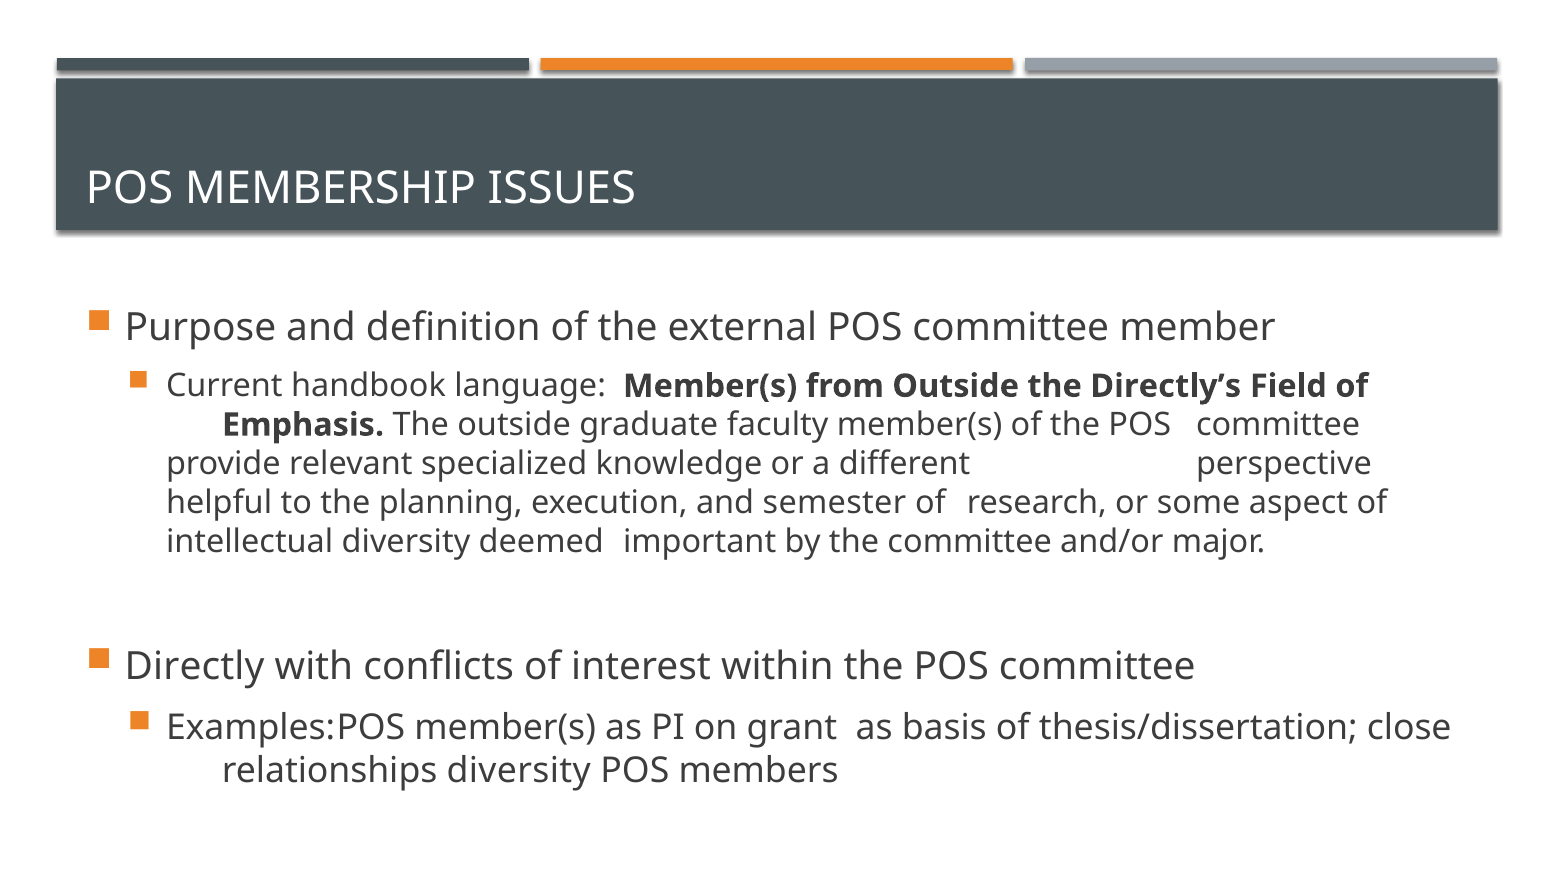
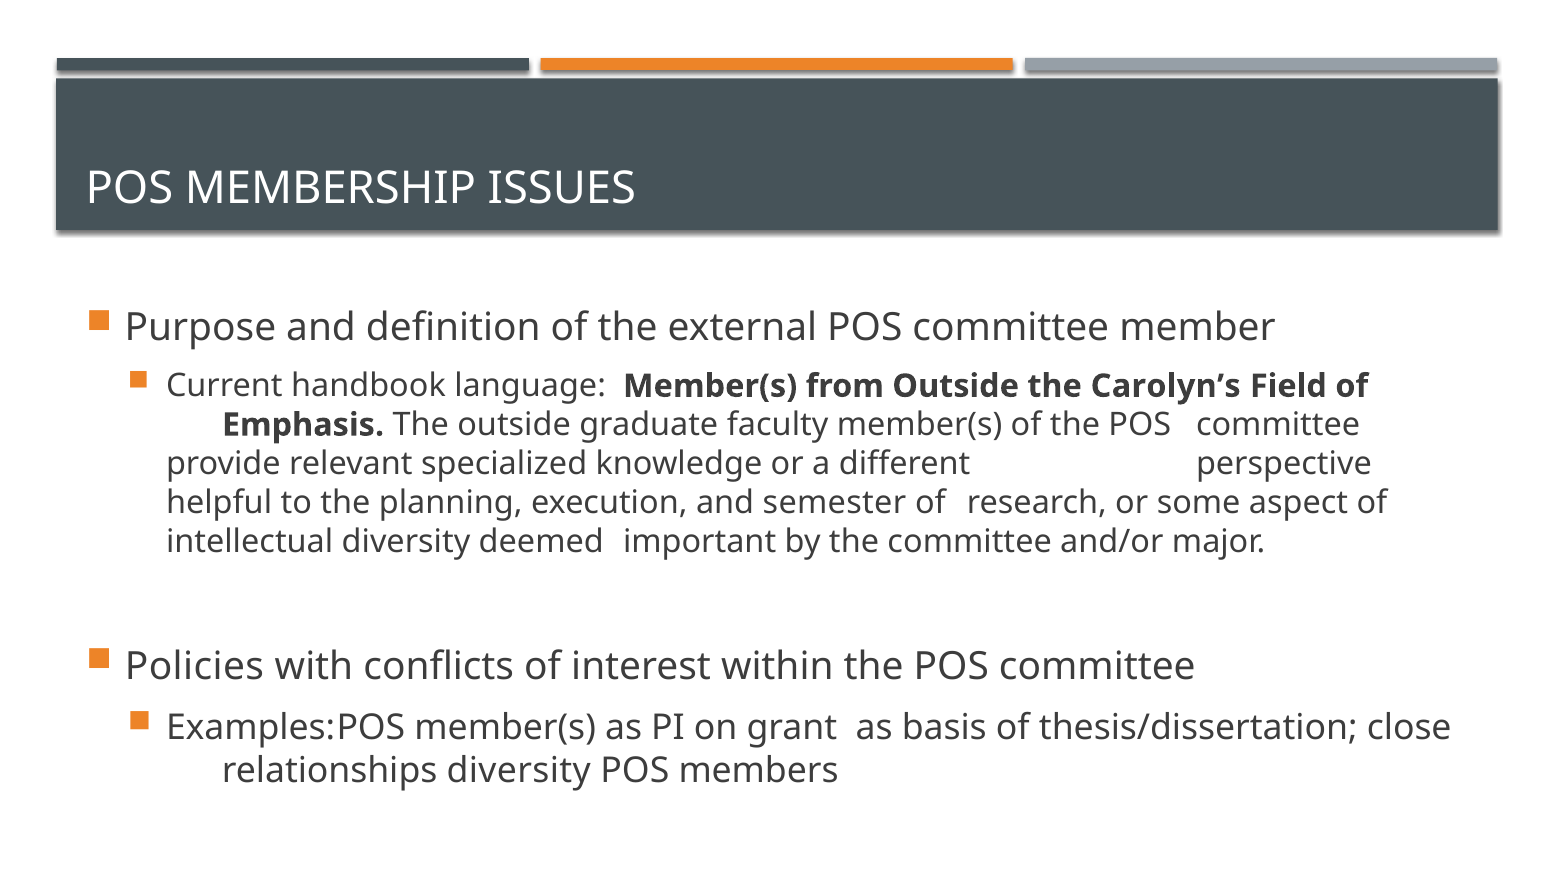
Directly’s: Directly’s -> Carolyn’s (1166, 386)
Directly: Directly -> Policies (194, 666)
